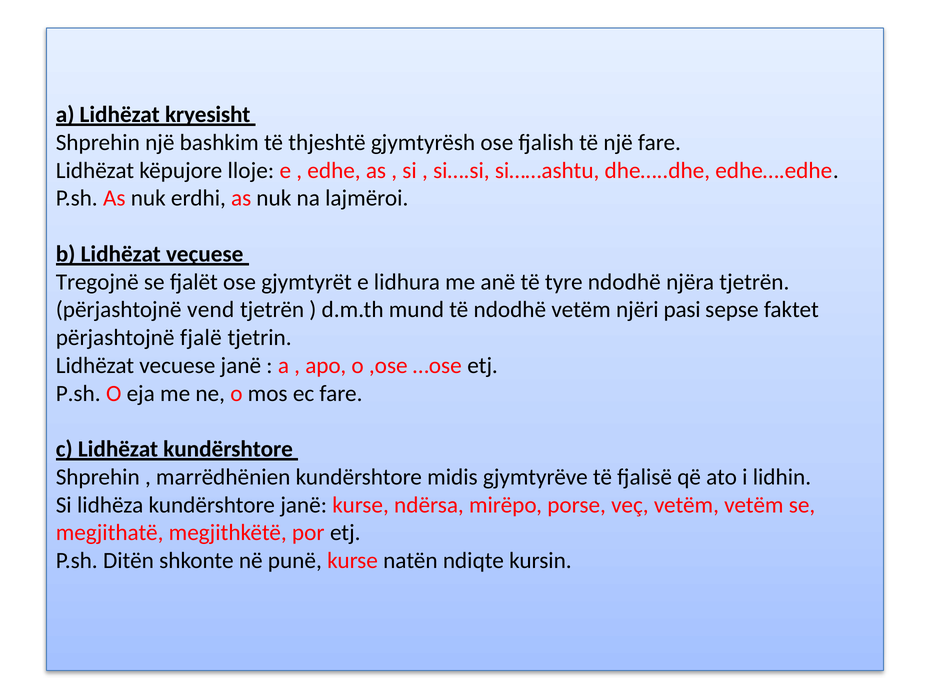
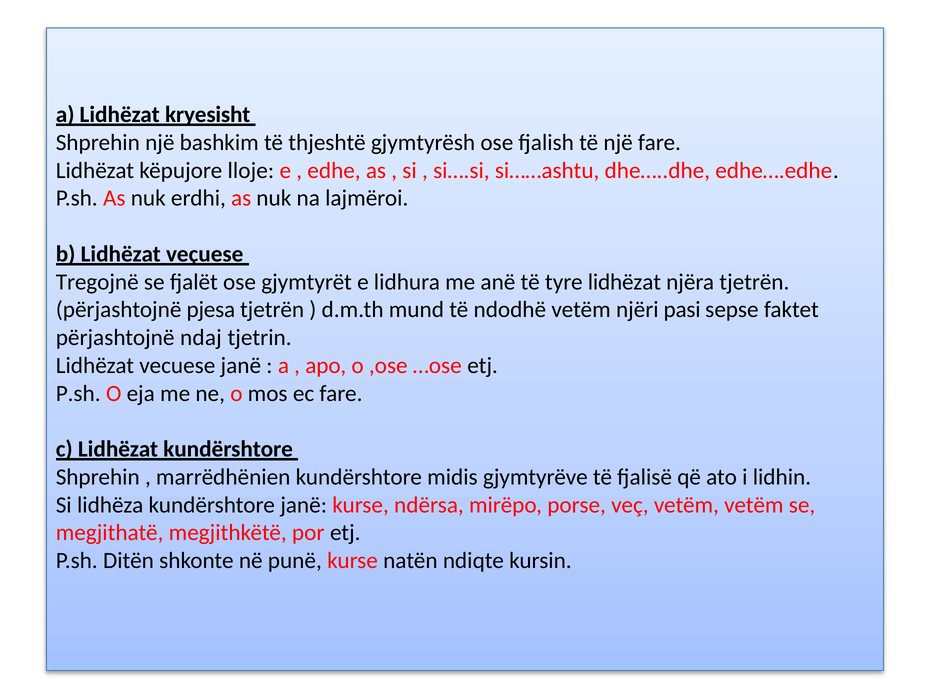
tyre ndodhë: ndodhë -> lidhëzat (624, 282)
vend: vend -> pjesa (211, 310)
fjalë: fjalë -> ndaj (201, 338)
